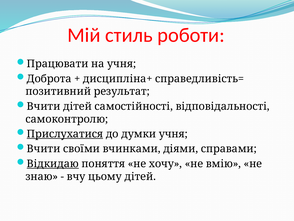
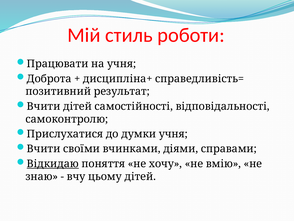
Прислухатися underline: present -> none (65, 134)
